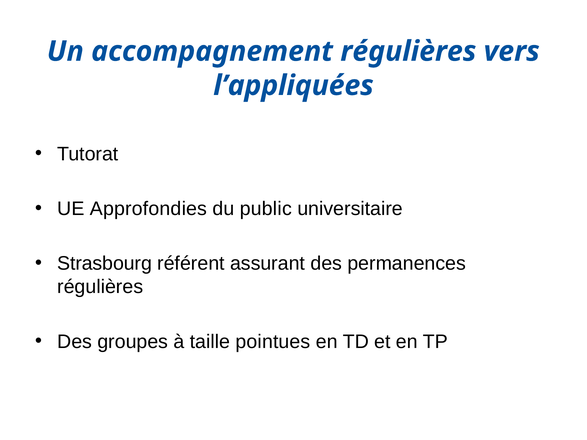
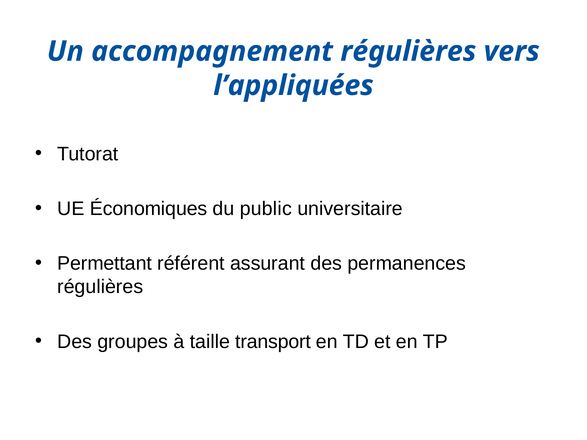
Approfondies: Approfondies -> Économiques (149, 209)
Strasbourg: Strasbourg -> Permettant (105, 264)
pointues: pointues -> transport (273, 342)
